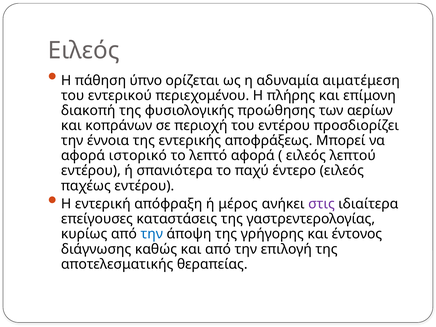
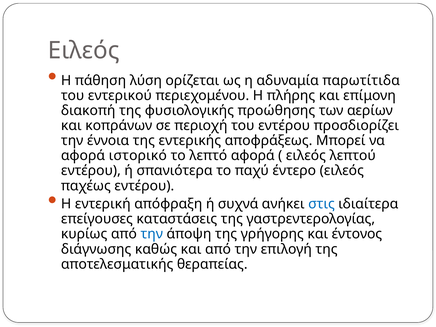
ύπνο: ύπνο -> λύση (146, 81)
αιματέμεση: αιματέμεση -> παρωτίτιδα (361, 81)
μέρος: μέρος -> συχνά (238, 204)
στις colour: purple -> blue (321, 204)
